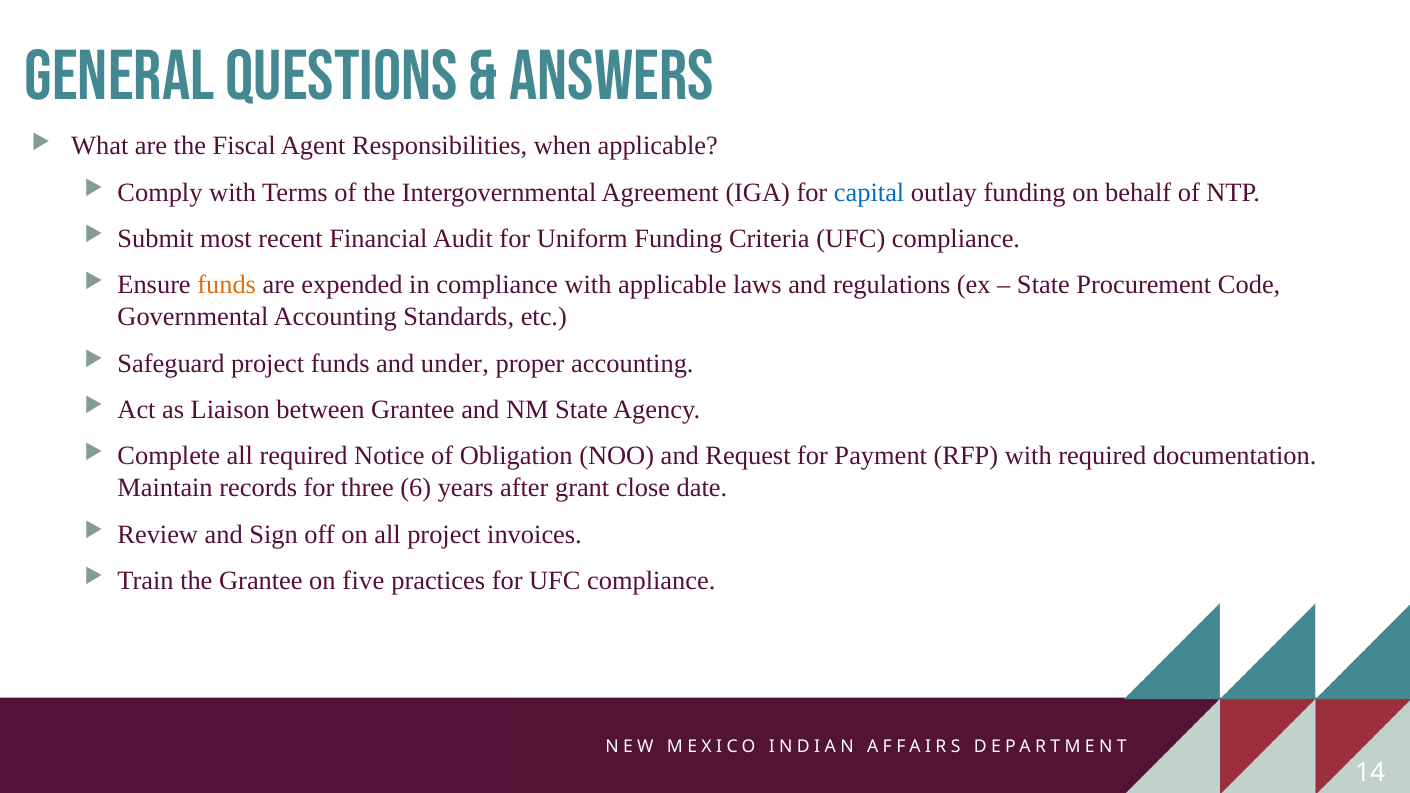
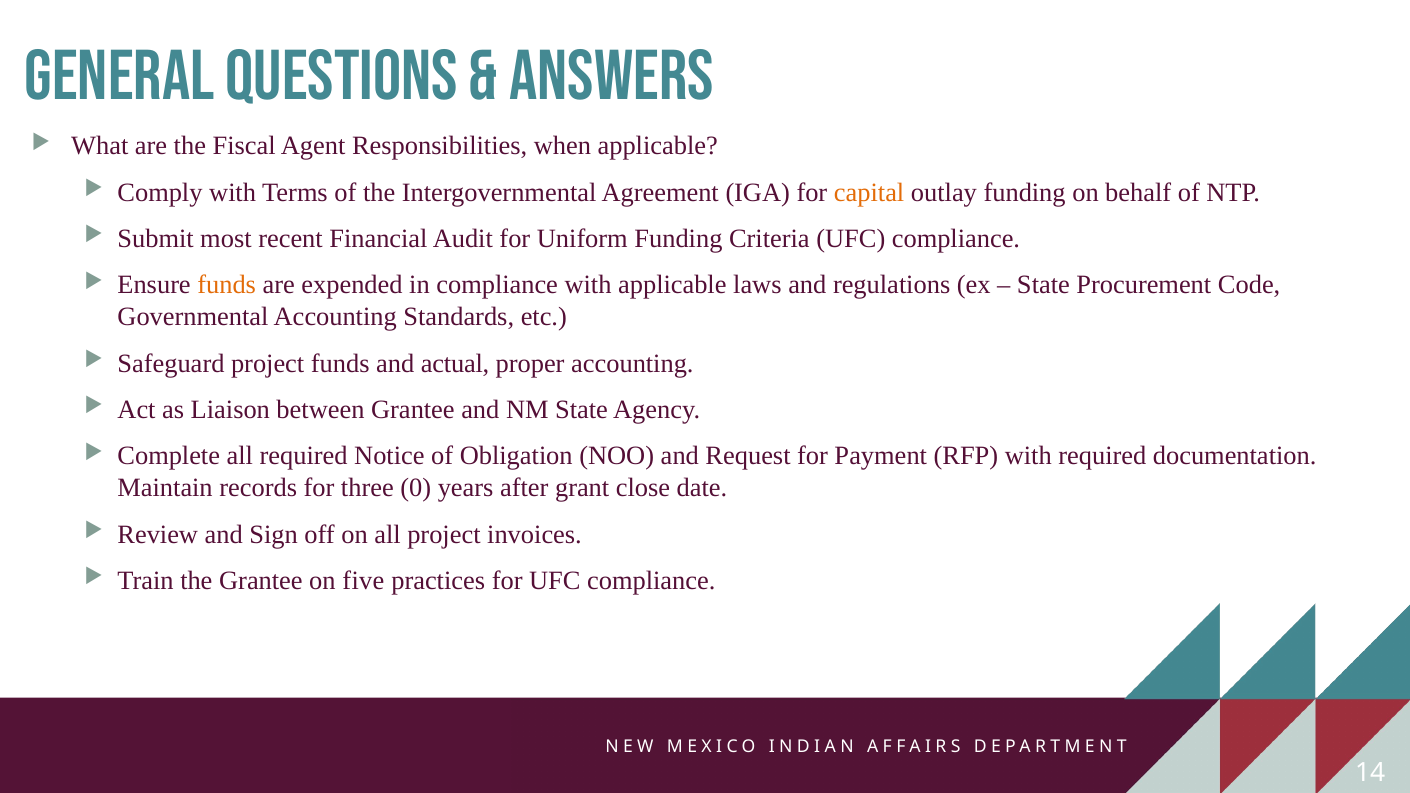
capital colour: blue -> orange (869, 192)
under: under -> actual (455, 363)
6: 6 -> 0 (416, 488)
